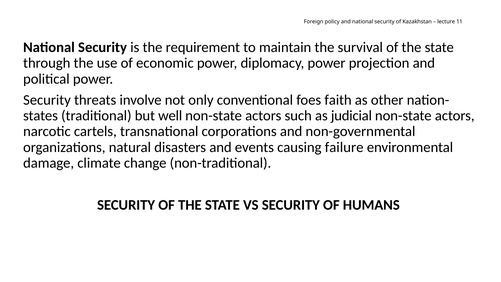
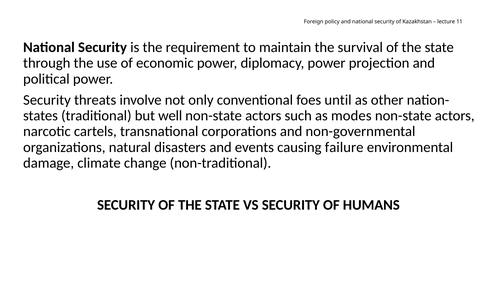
faith: faith -> until (338, 100)
judicial: judicial -> modes (351, 116)
